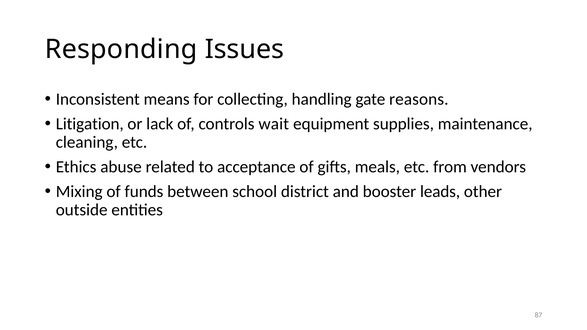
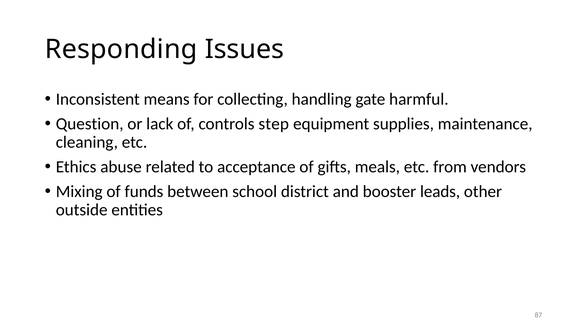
reasons: reasons -> harmful (419, 99)
Litigation: Litigation -> Question (90, 124)
wait: wait -> step (274, 124)
